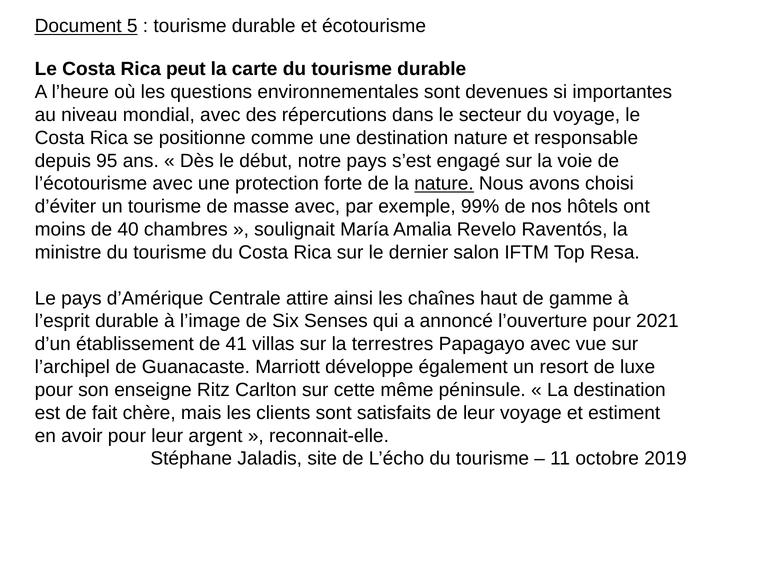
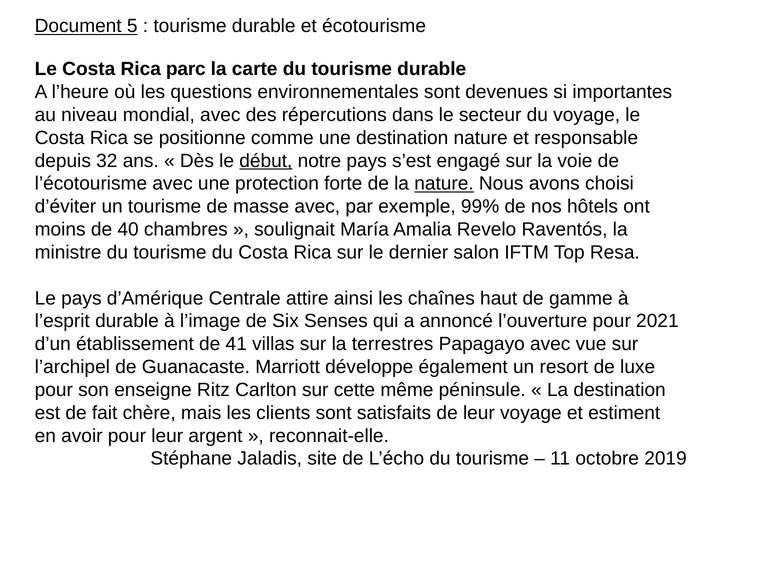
peut: peut -> parc (186, 69)
95: 95 -> 32 (107, 161)
début underline: none -> present (266, 161)
